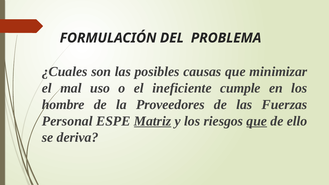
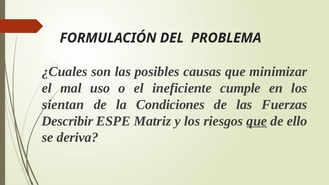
hombre: hombre -> sientan (63, 105)
Proveedores: Proveedores -> Condiciones (170, 105)
Personal: Personal -> Describir (67, 121)
Matriz underline: present -> none (153, 121)
